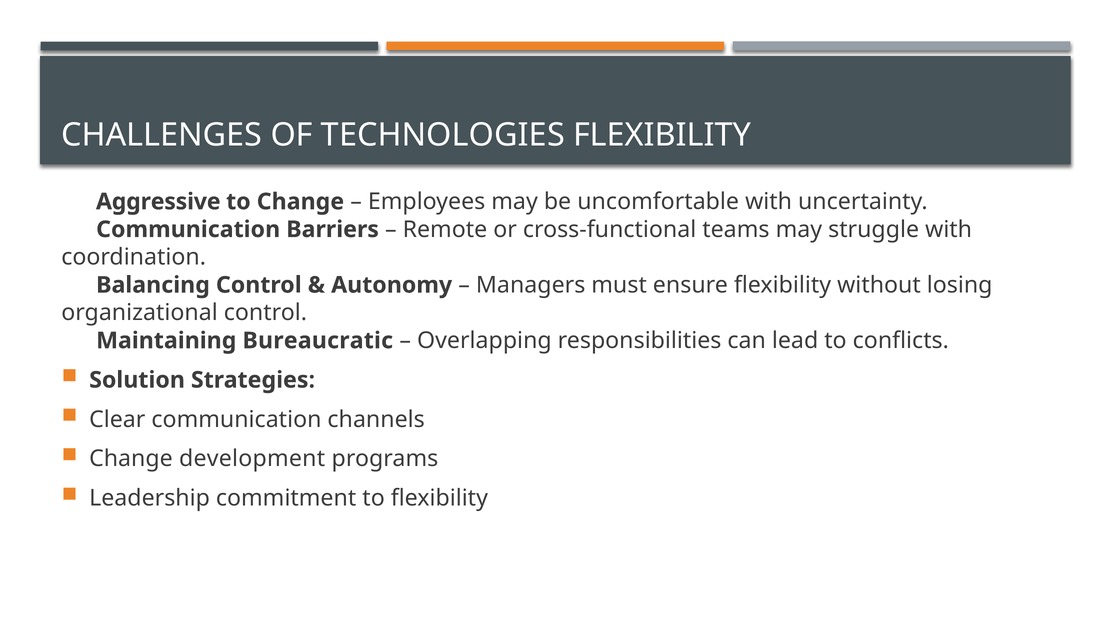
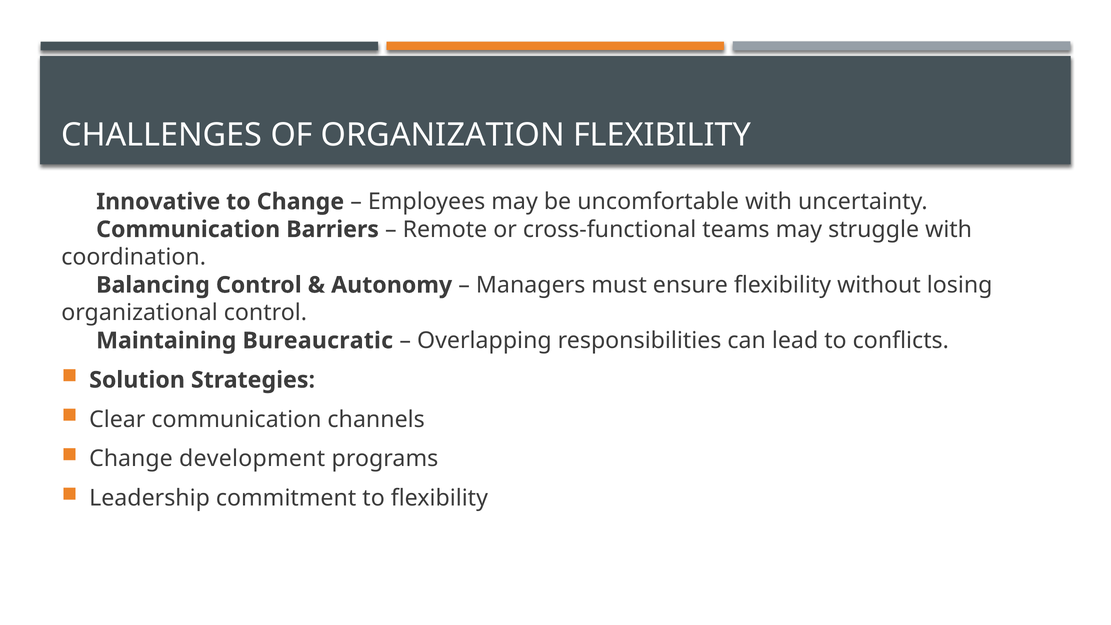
TECHNOLOGIES: TECHNOLOGIES -> ORGANIZATION (443, 135)
Aggressive: Aggressive -> Innovative (158, 202)
